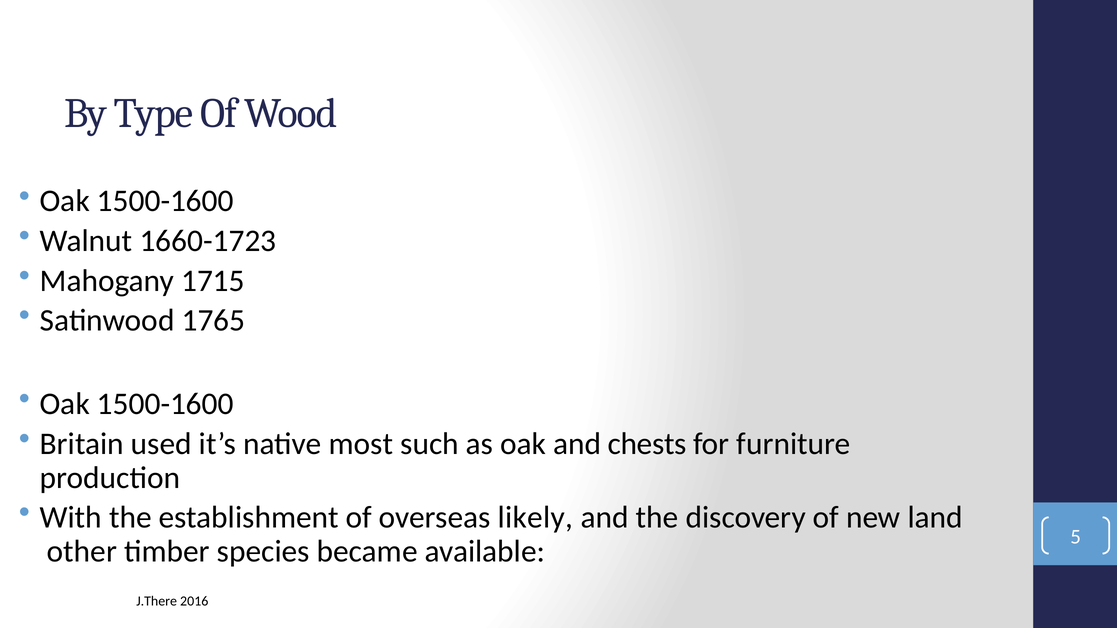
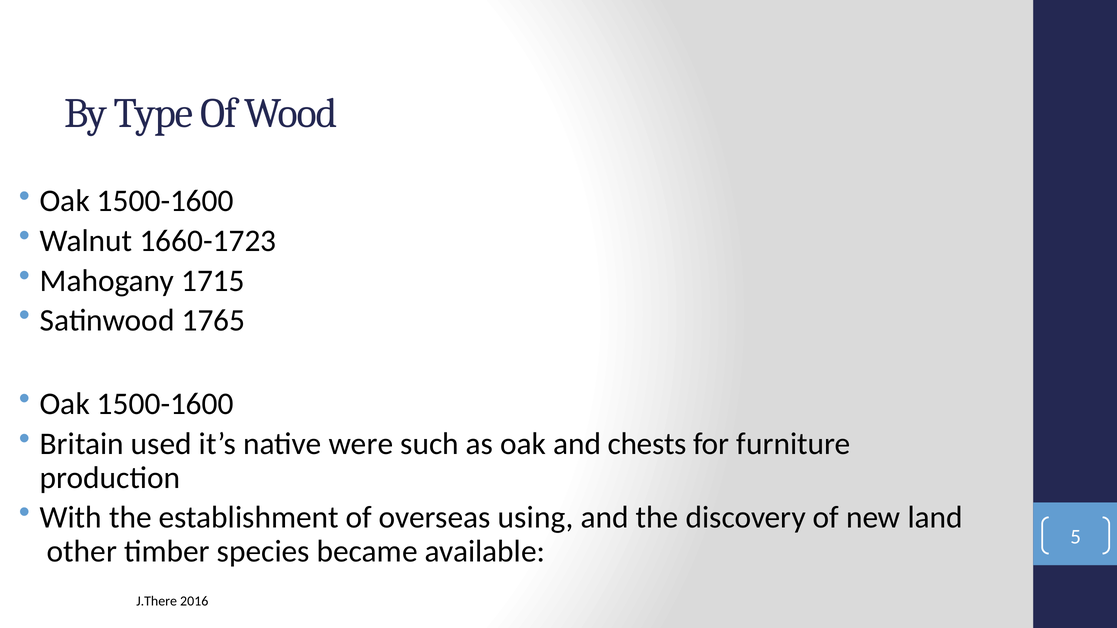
most: most -> were (361, 444)
likely: likely -> using (536, 518)
